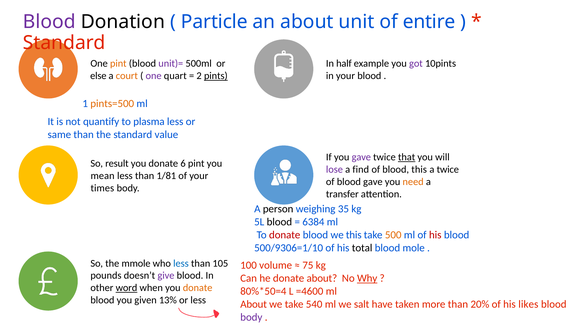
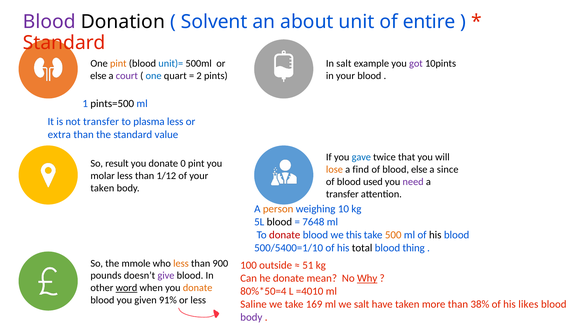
Particle: Particle -> Solvent (214, 22)
unit)= colour: purple -> blue (171, 64)
In half: half -> salt (344, 64)
court colour: orange -> purple (127, 76)
one colour: purple -> blue (154, 76)
pints underline: present -> none (216, 76)
pints=500 colour: orange -> black (112, 104)
not quantify: quantify -> transfer (101, 122)
same: same -> extra (59, 135)
gave colour: purple -> blue (361, 157)
that underline: present -> none (407, 157)
6: 6 -> 0 (183, 164)
lose colour: purple -> orange (334, 170)
blood this: this -> else (419, 170)
a twice: twice -> since (448, 170)
mean: mean -> molar (103, 176)
1/81: 1/81 -> 1/12 (166, 176)
blood gave: gave -> used (373, 182)
need colour: orange -> purple (413, 182)
times: times -> taken (102, 188)
person colour: black -> orange (278, 209)
35: 35 -> 10 (343, 209)
6384: 6384 -> 7648 (313, 222)
his colour: red -> black (435, 235)
500/9306=1/10: 500/9306=1/10 -> 500/5400=1/10 (289, 248)
mole: mole -> thing (414, 248)
less colour: blue -> orange (181, 263)
105: 105 -> 900 (220, 263)
volume: volume -> outside (276, 265)
75: 75 -> 51 (308, 265)
donate about: about -> mean (322, 278)
=4600: =4600 -> =4010 (310, 291)
13%: 13% -> 91% (168, 300)
About: About -> Saline (254, 305)
540: 540 -> 169 (314, 305)
20%: 20% -> 38% (480, 305)
